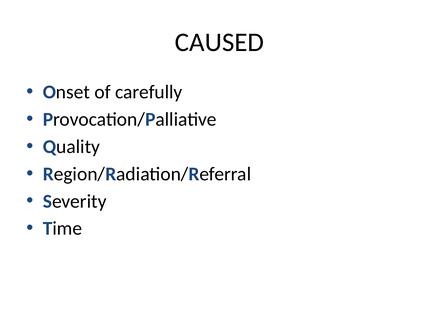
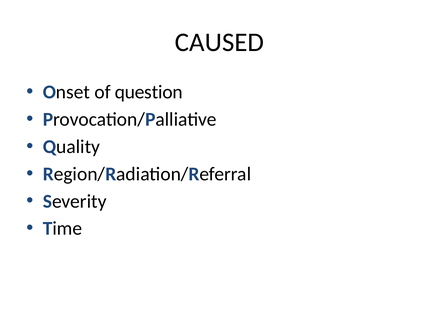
carefully: carefully -> question (149, 92)
